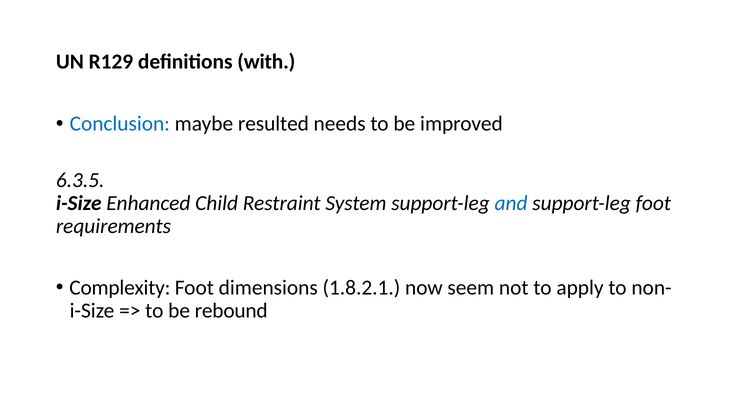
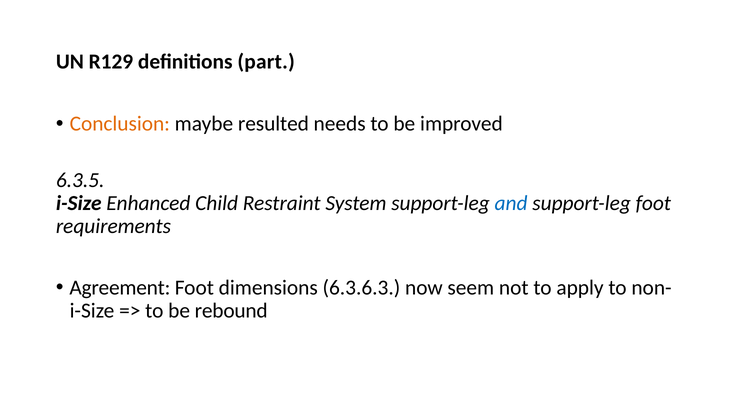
with: with -> part (266, 62)
Conclusion colour: blue -> orange (120, 124)
Complexity: Complexity -> Agreement (120, 288)
1.8.2.1: 1.8.2.1 -> 6.3.6.3 (361, 288)
